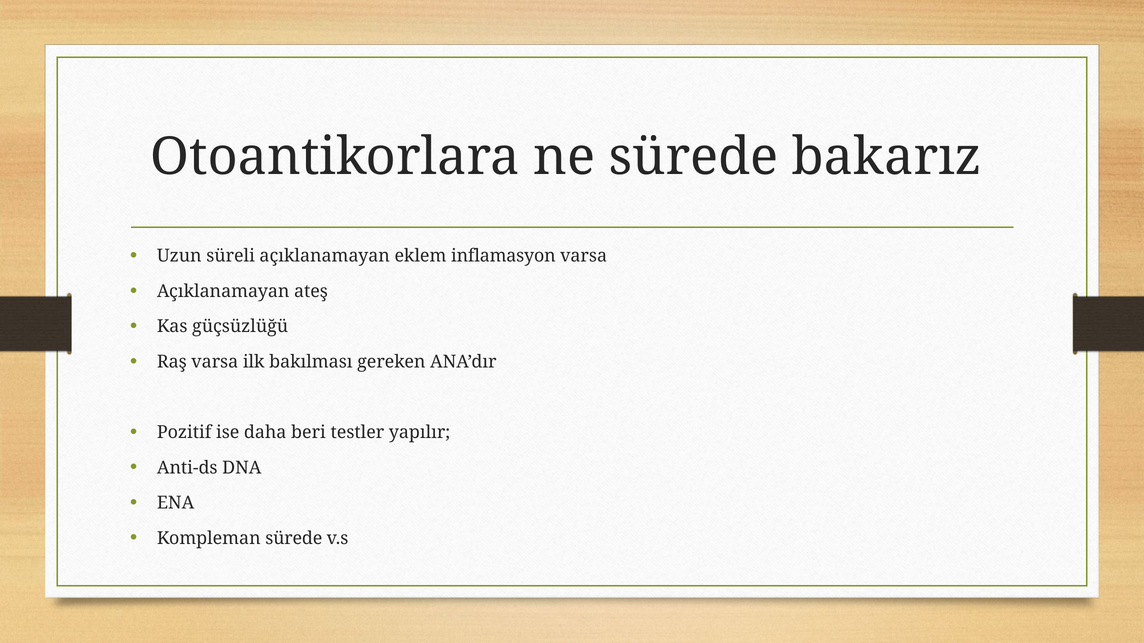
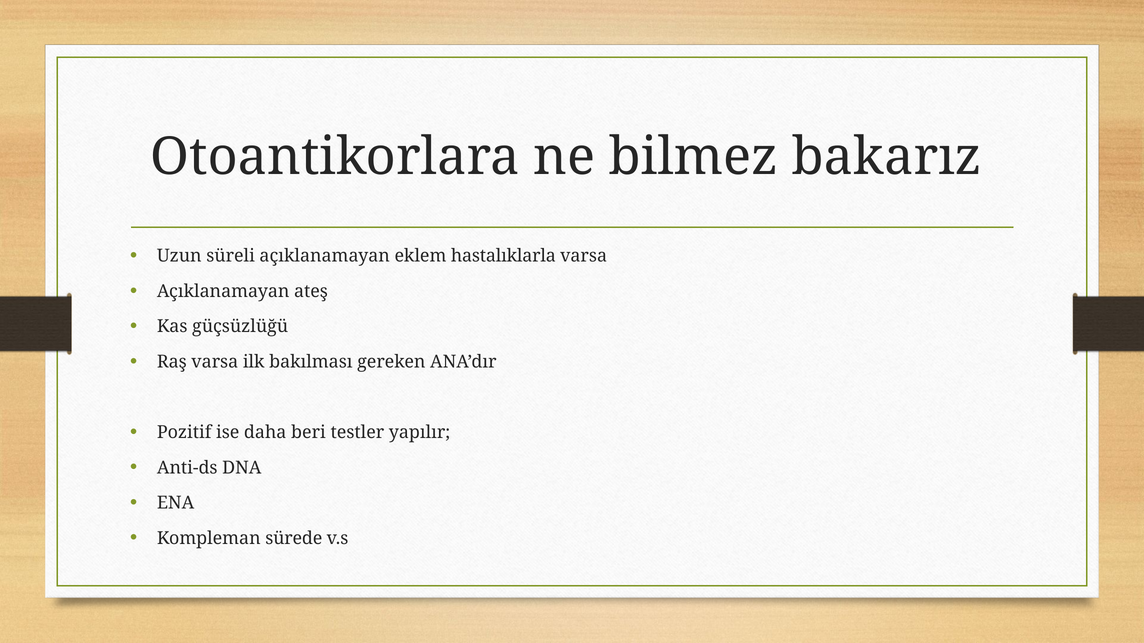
ne sürede: sürede -> bilmez (693, 157)
inflamasyon: inflamasyon -> hastalıklarla (503, 256)
